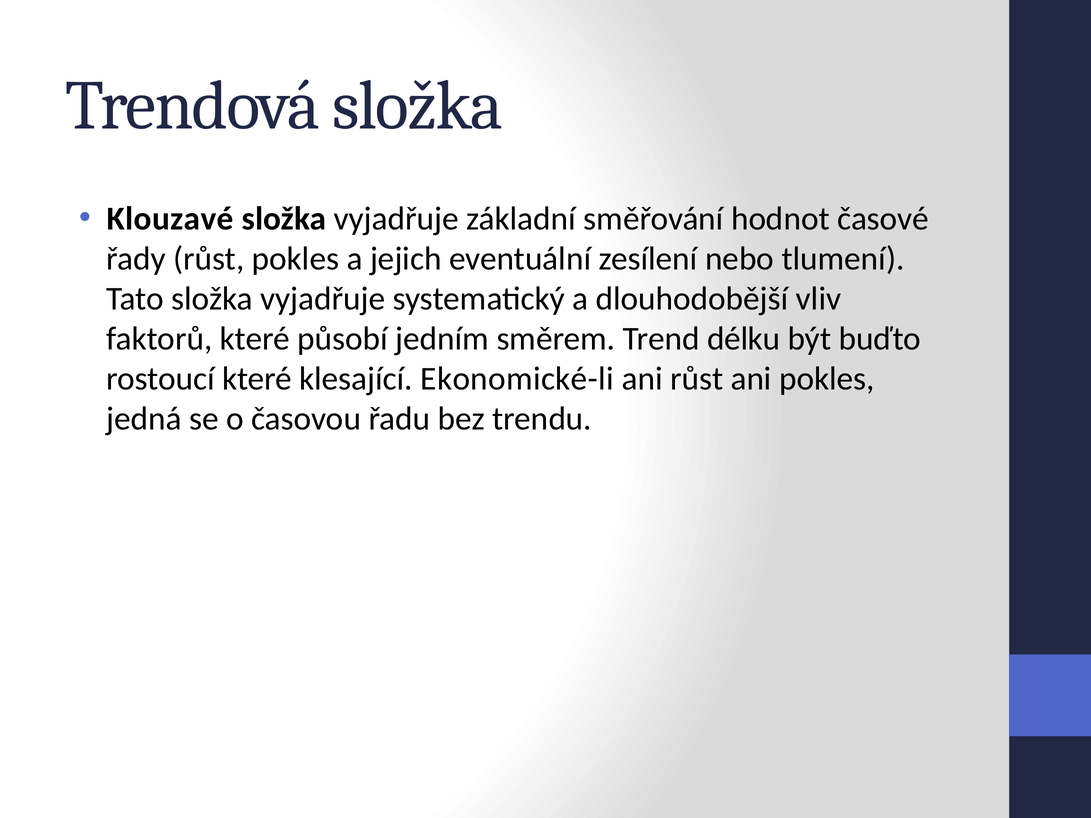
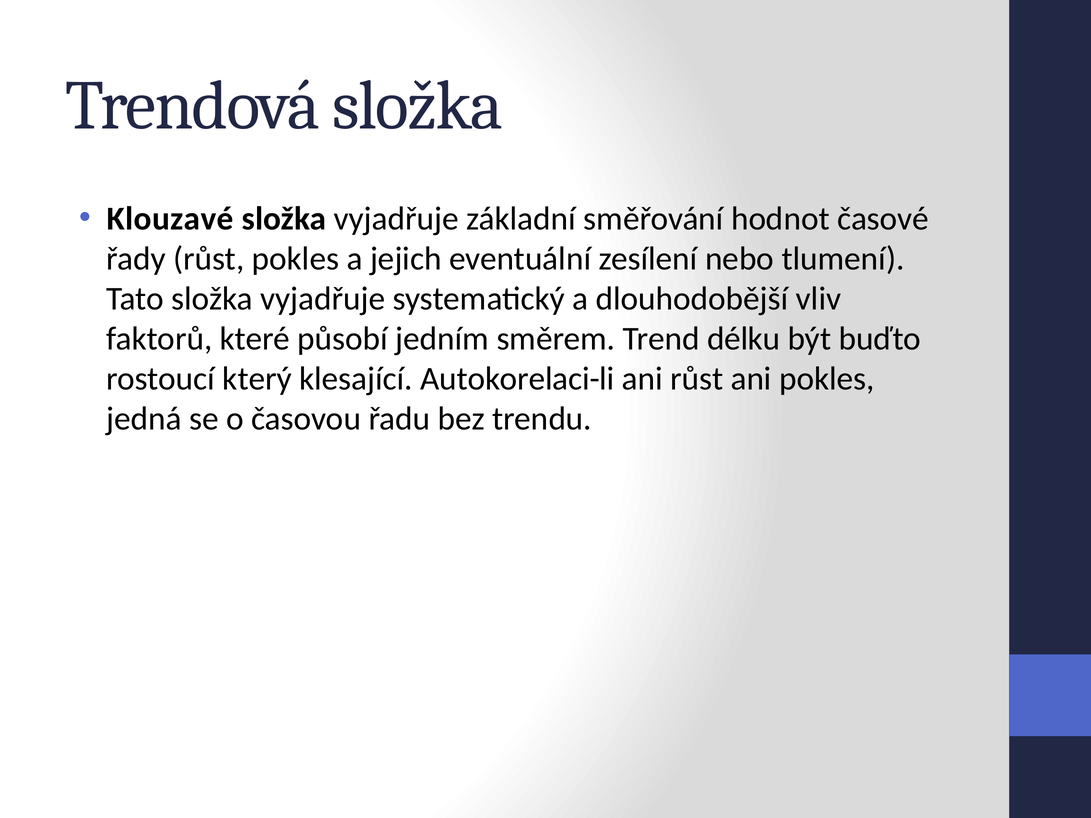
rostoucí které: které -> který (257, 379)
Ekonomické-li: Ekonomické-li -> Autokorelaci-li (517, 379)
